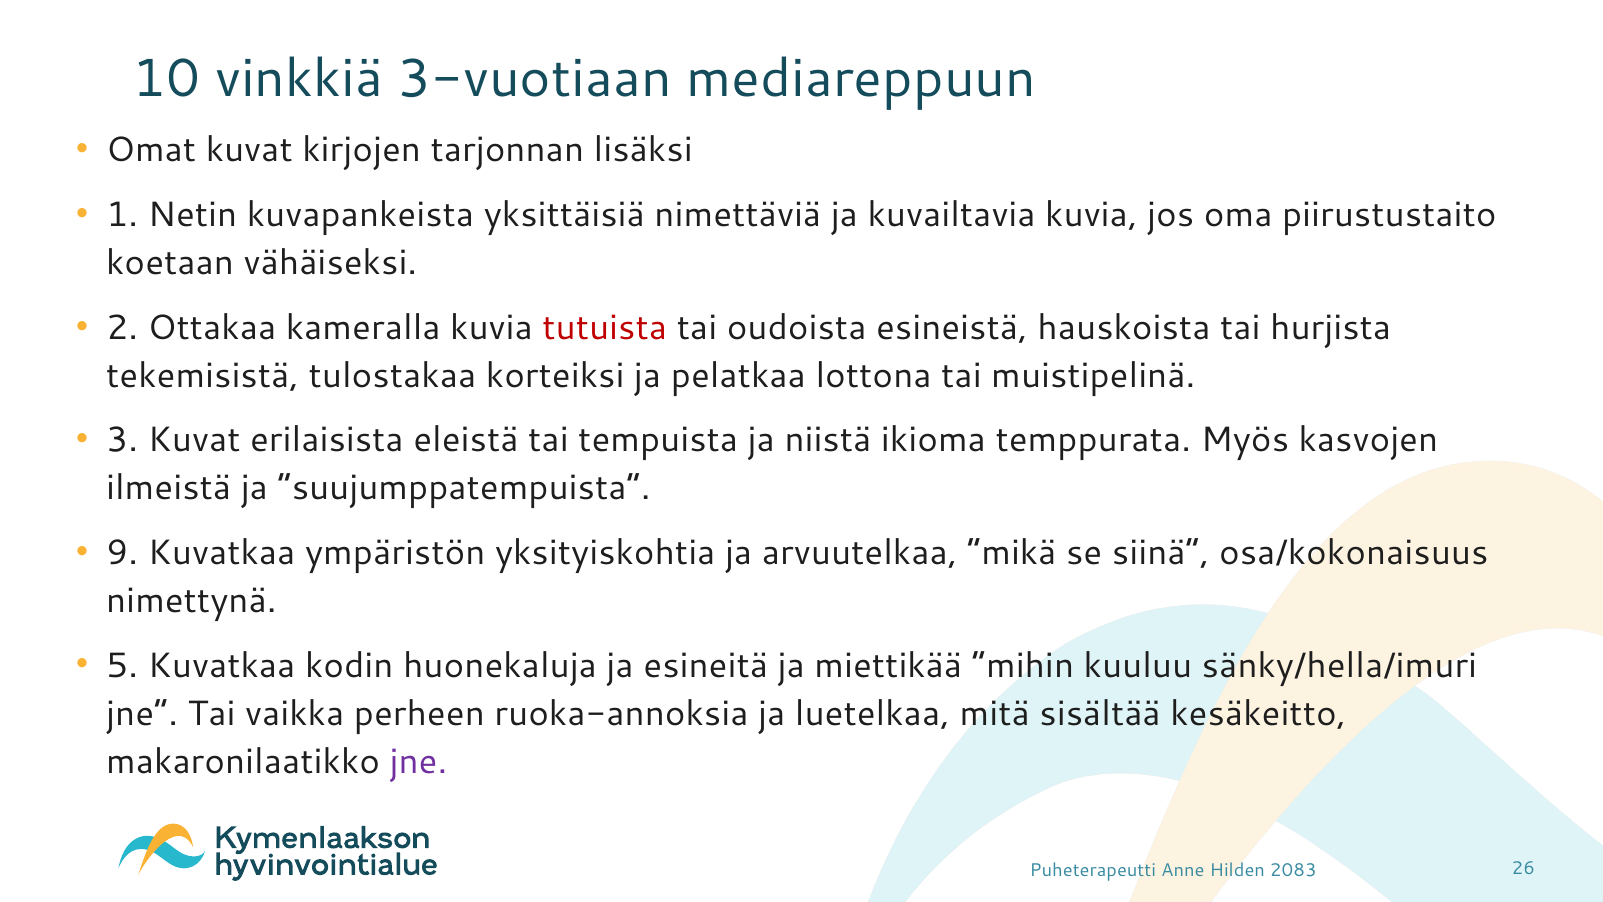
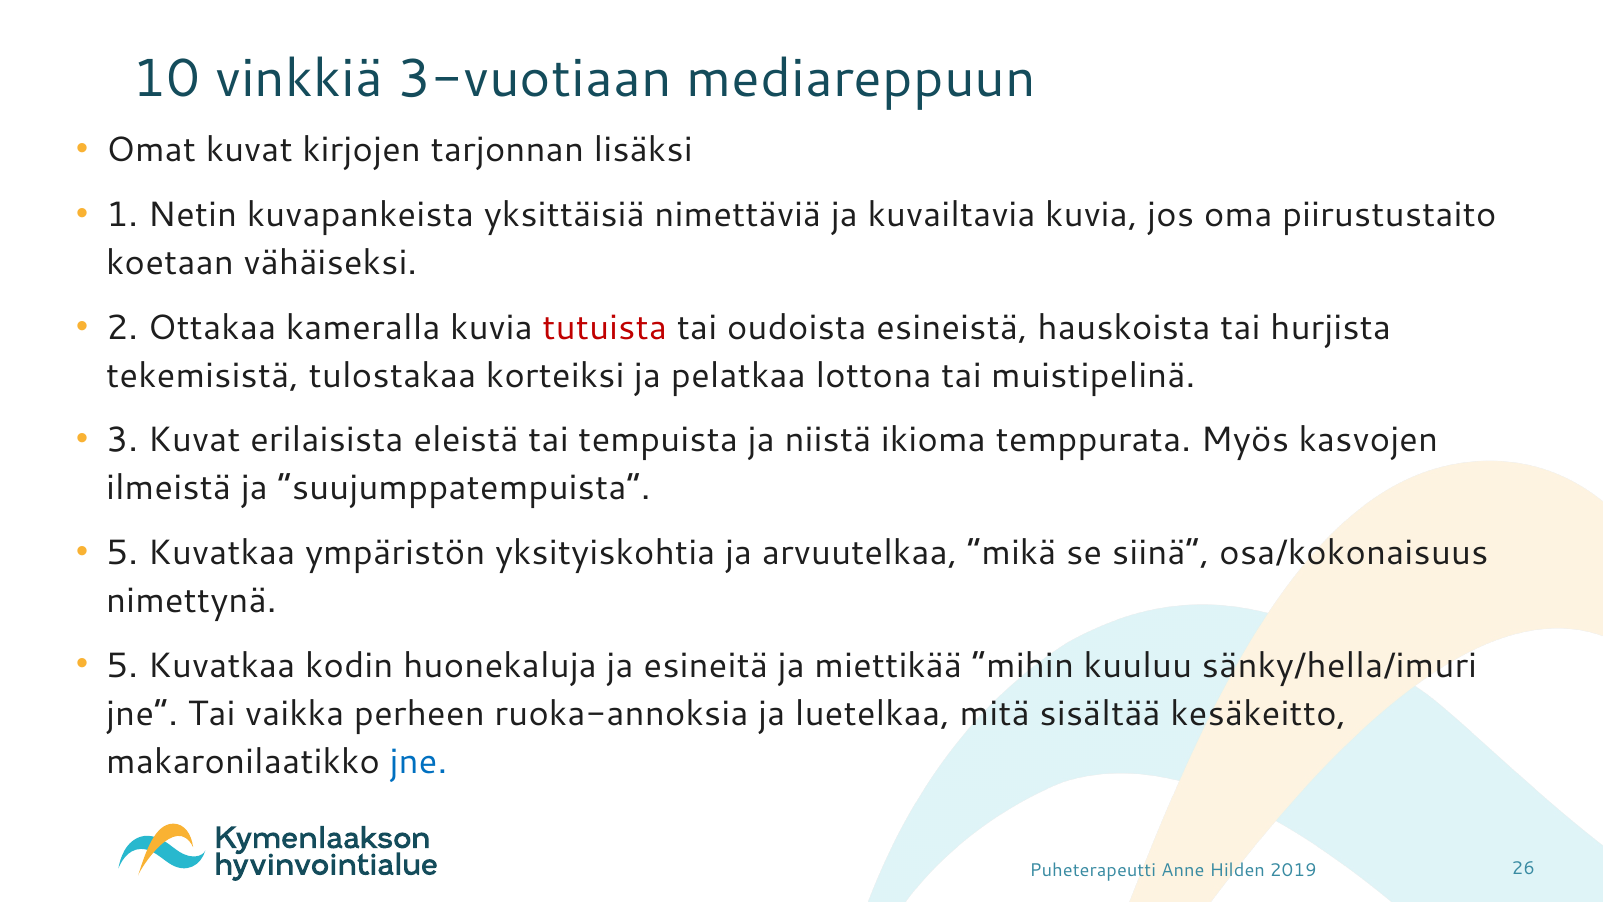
9: 9 -> 5 (122, 553)
jne colour: purple -> blue (418, 761)
2083: 2083 -> 2019 (1293, 870)
